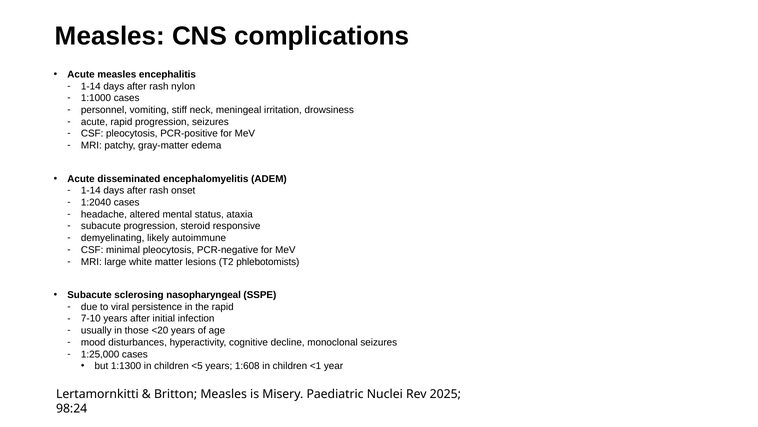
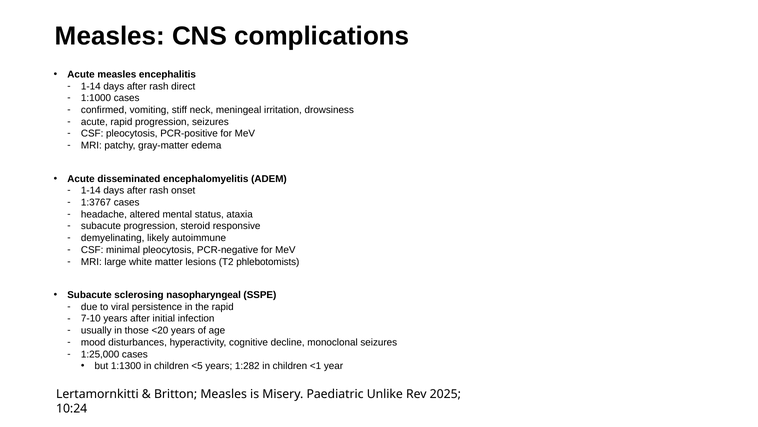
nylon: nylon -> direct (183, 86)
personnel: personnel -> confirmed (104, 110)
1:2040: 1:2040 -> 1:3767 (96, 202)
1:608: 1:608 -> 1:282 (247, 366)
Nuclei: Nuclei -> Unlike (385, 393)
98:24: 98:24 -> 10:24 (72, 408)
